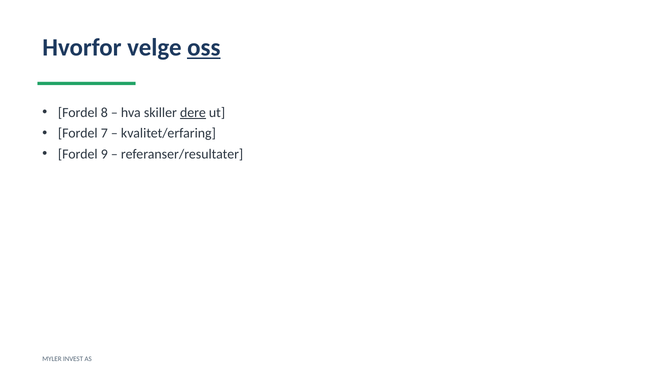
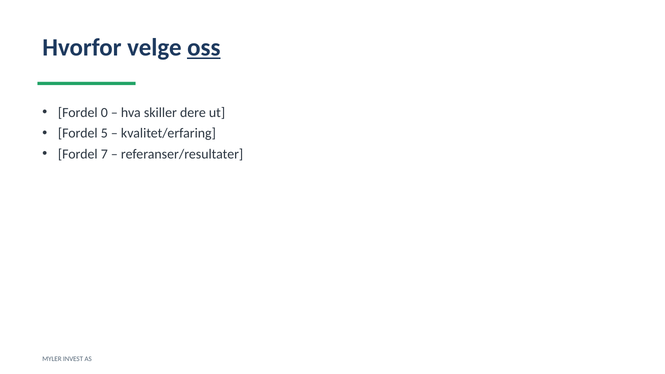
8: 8 -> 0 (104, 113)
dere underline: present -> none (193, 113)
7: 7 -> 5 (104, 133)
9: 9 -> 7 (104, 154)
